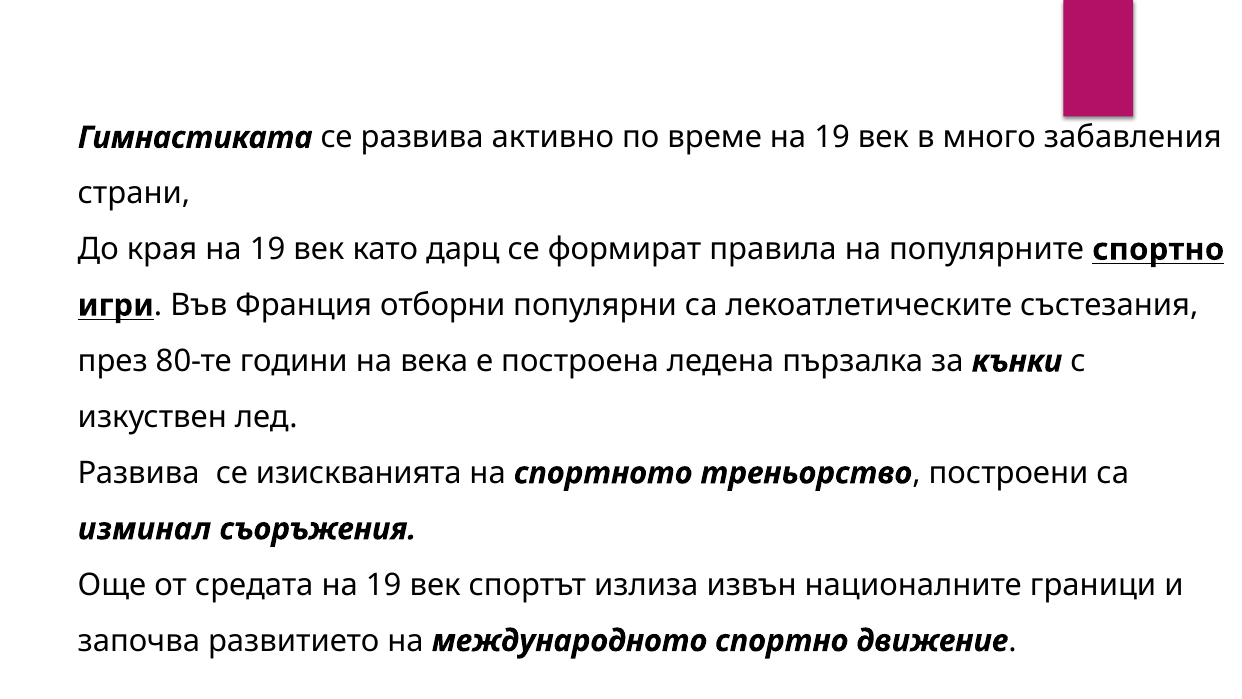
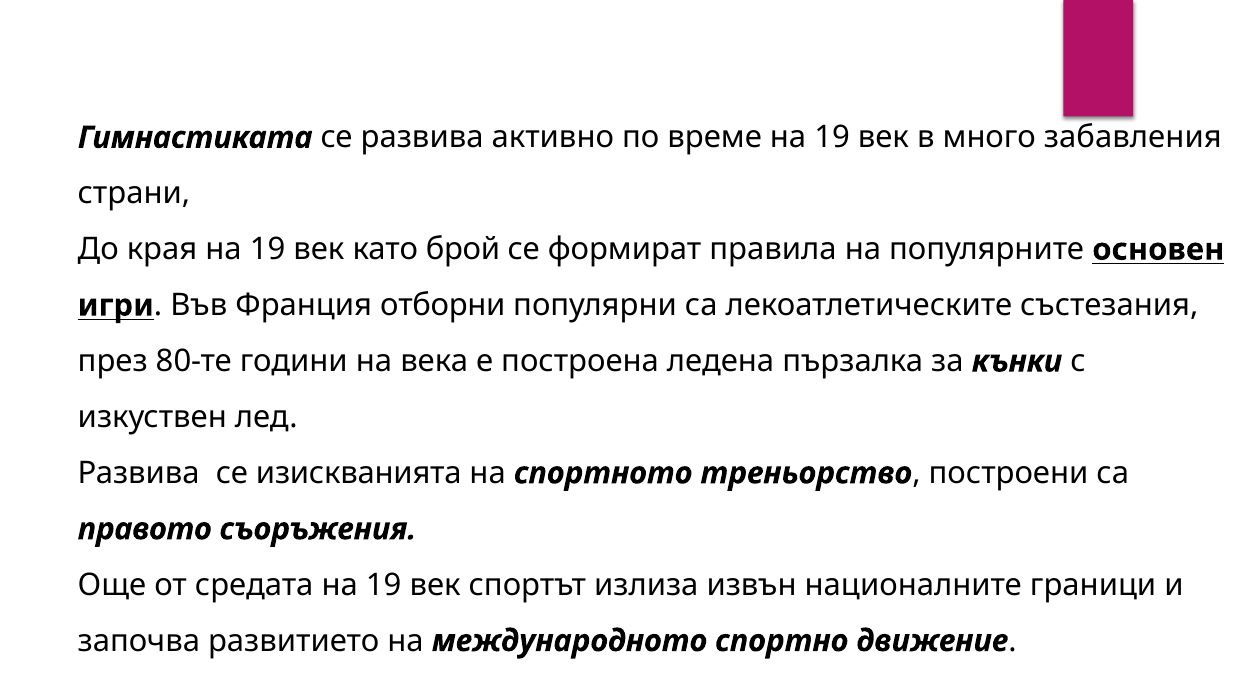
дарц: дарц -> брой (463, 249)
популярните спортно: спортно -> основен (1158, 249)
изминал: изминал -> правото (145, 529)
